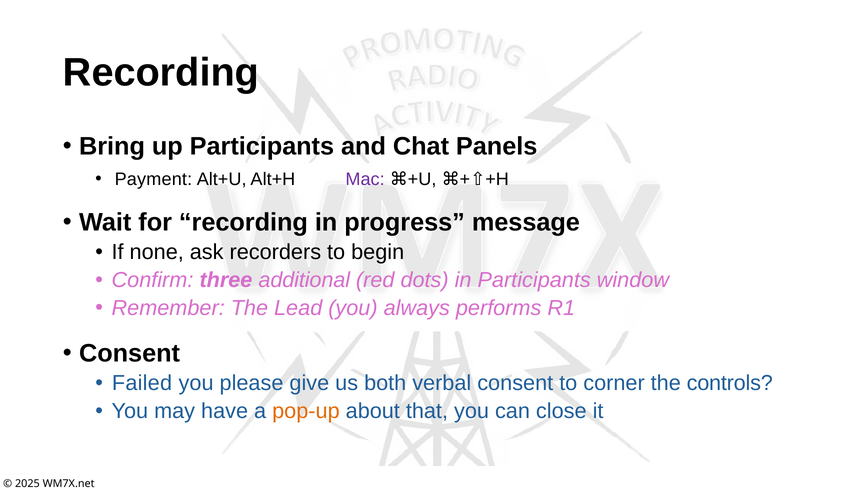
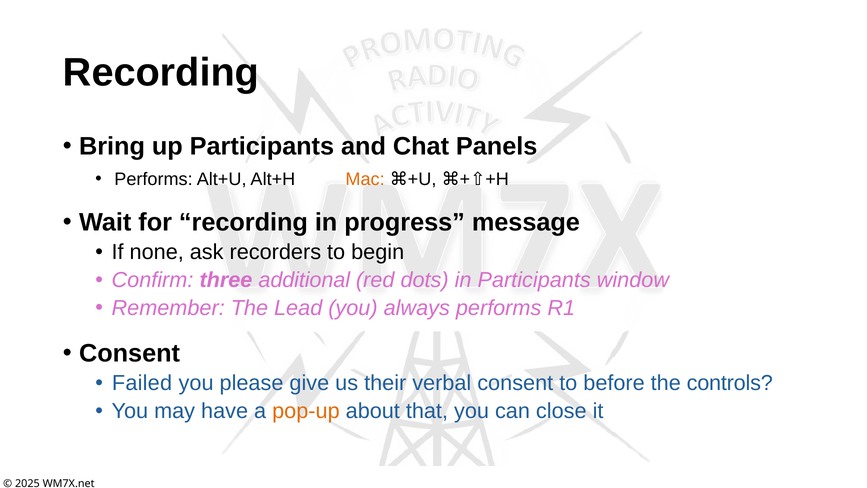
Payment: Payment -> Performs (154, 179)
Mac colour: purple -> orange (365, 179)
both: both -> their (385, 383)
corner: corner -> before (614, 383)
